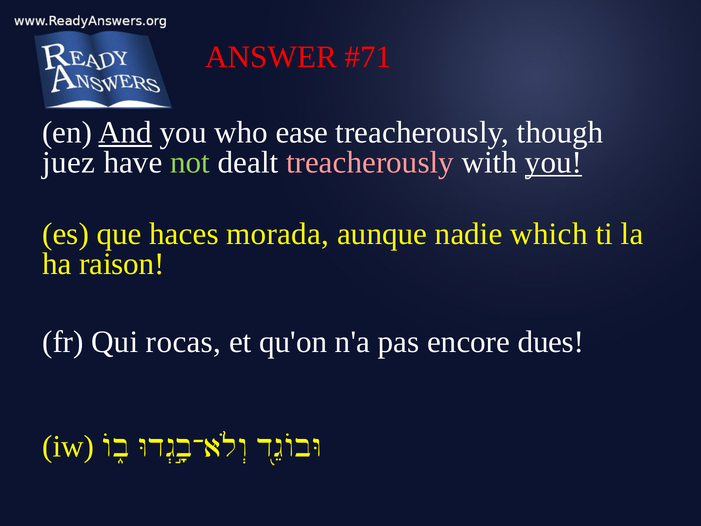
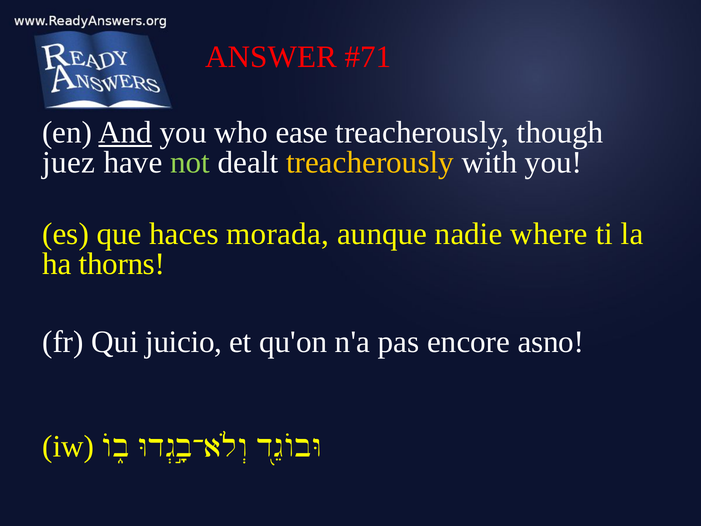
treacherously colour: pink -> yellow (370, 162)
you underline: present -> none (554, 162)
which: which -> where (549, 234)
raison: raison -> thorns (122, 264)
rocas: rocas -> juicio (184, 342)
dues: dues -> asno (551, 342)
